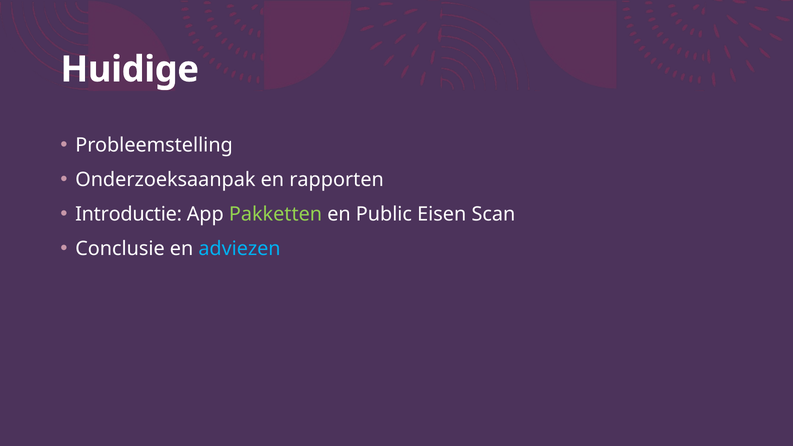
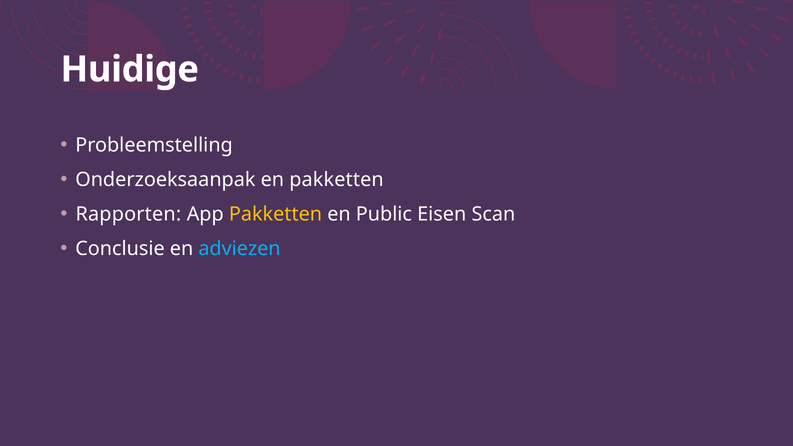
en rapporten: rapporten -> pakketten (337, 180)
Introductie: Introductie -> Rapporten (128, 214)
Pakketten colour: light green -> yellow (276, 214)
